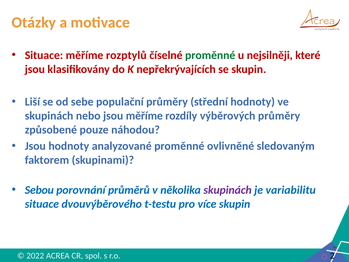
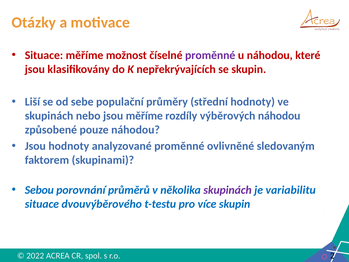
rozptylů: rozptylů -> možnost (126, 55)
proměnné colour: green -> purple (210, 55)
u nejsilněji: nejsilněji -> náhodou (270, 55)
výběrových průměry: průměry -> náhodou (279, 116)
